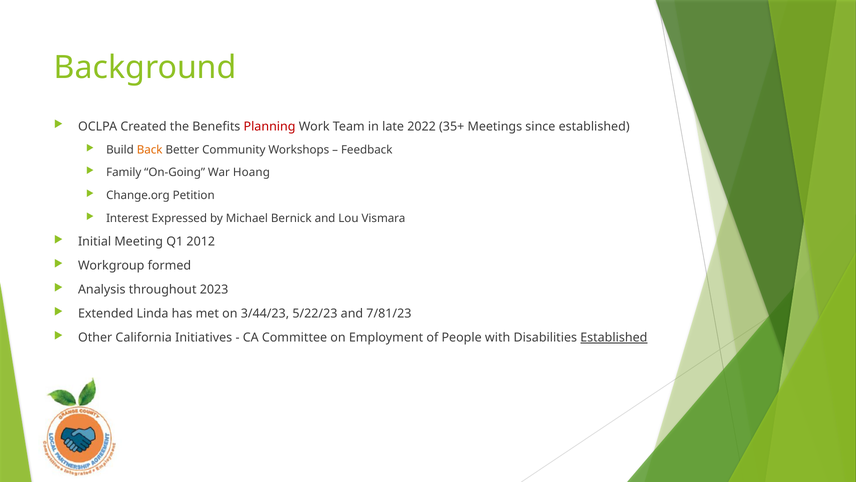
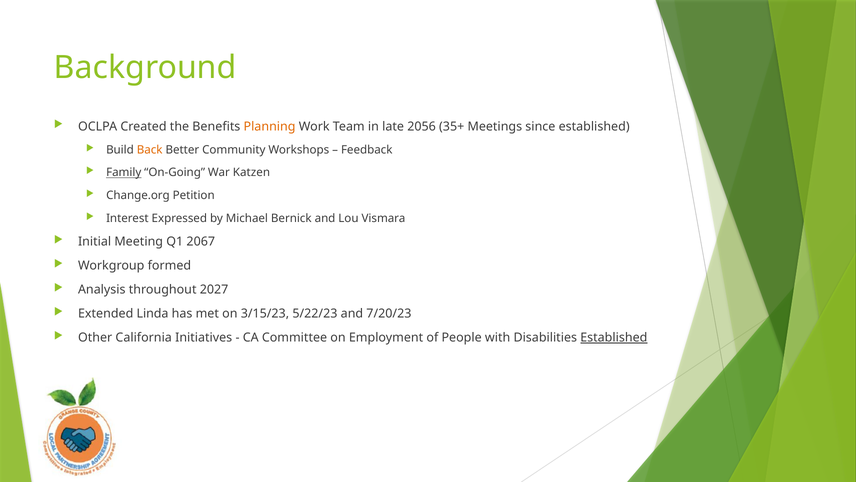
Planning colour: red -> orange (270, 126)
2022: 2022 -> 2056 (422, 126)
Family underline: none -> present (124, 172)
Hoang: Hoang -> Katzen (251, 172)
2012: 2012 -> 2067 (201, 242)
2023: 2023 -> 2027 (214, 289)
3/44/23: 3/44/23 -> 3/15/23 (265, 313)
7/81/23: 7/81/23 -> 7/20/23 (389, 313)
